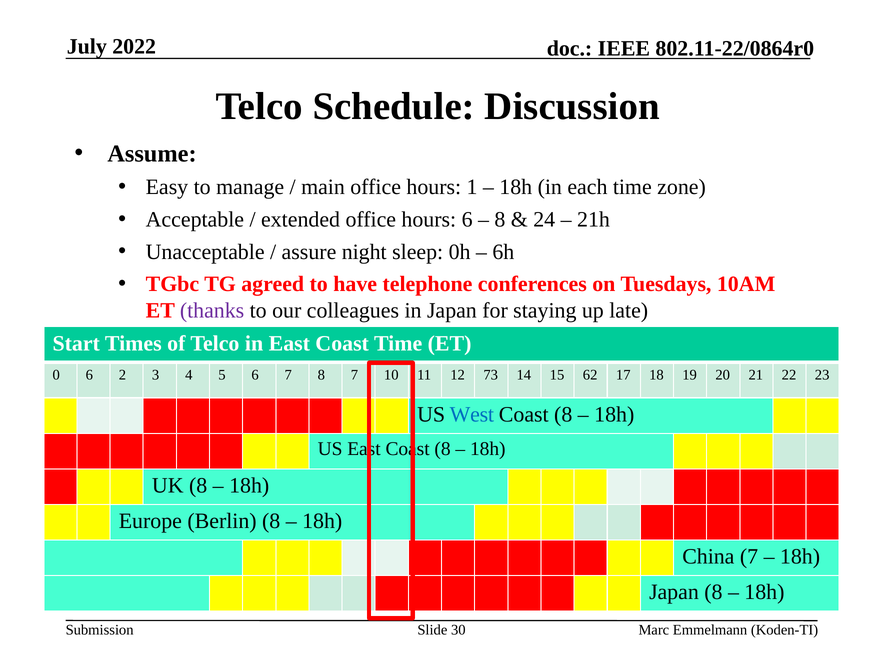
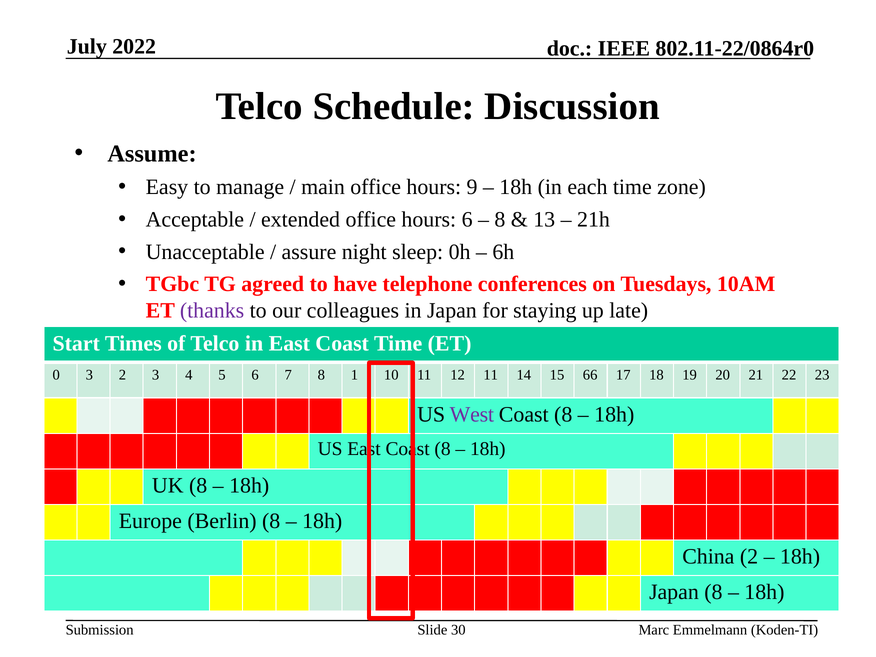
1: 1 -> 9 (472, 187)
24: 24 -> 13 (544, 220)
0 6: 6 -> 3 (89, 375)
8 7: 7 -> 1 (354, 375)
12 73: 73 -> 11 (491, 375)
62: 62 -> 66 (590, 375)
West colour: blue -> purple (472, 414)
China 7: 7 -> 2 (749, 557)
